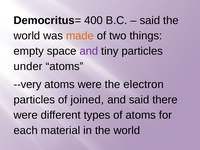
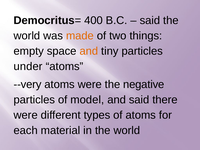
and colour: purple -> orange (89, 51)
electron: electron -> negative (144, 84)
joined: joined -> model (87, 100)
